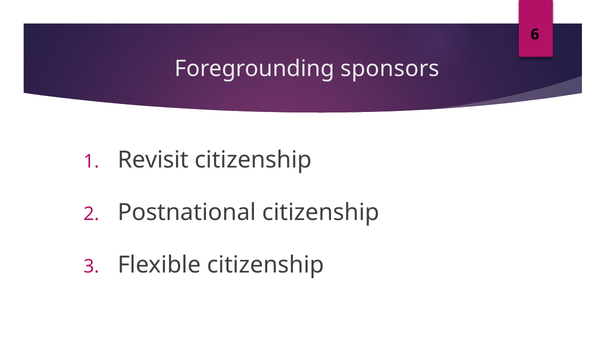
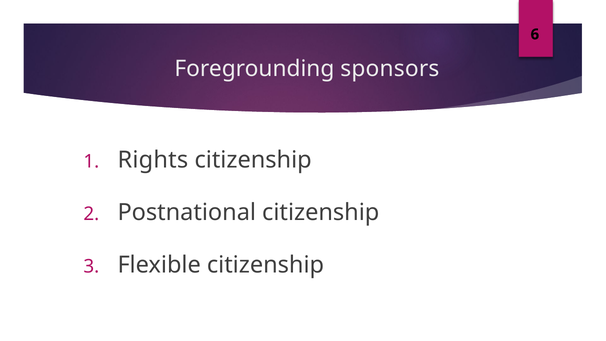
Revisit: Revisit -> Rights (153, 160)
